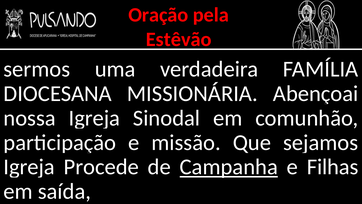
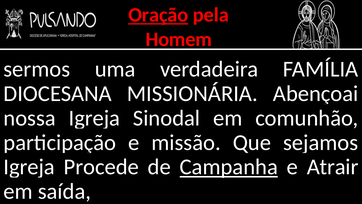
Oração underline: none -> present (158, 15)
Estêvão: Estêvão -> Homem (179, 39)
Filhas: Filhas -> Atrair (333, 167)
